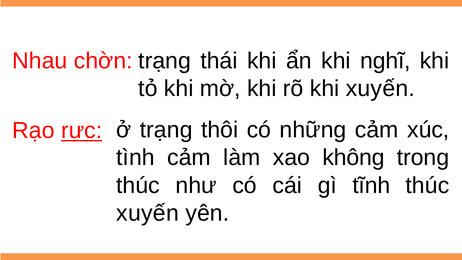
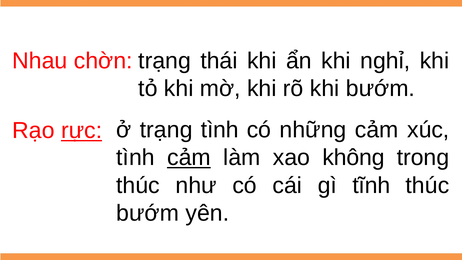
nghĩ: nghĩ -> nghỉ (385, 61)
khi xuyến: xuyến -> bướm (380, 89)
trạng thôi: thôi -> tình (220, 130)
cảm underline: none -> present (189, 158)
xuyến: xuyến -> bướm (148, 213)
